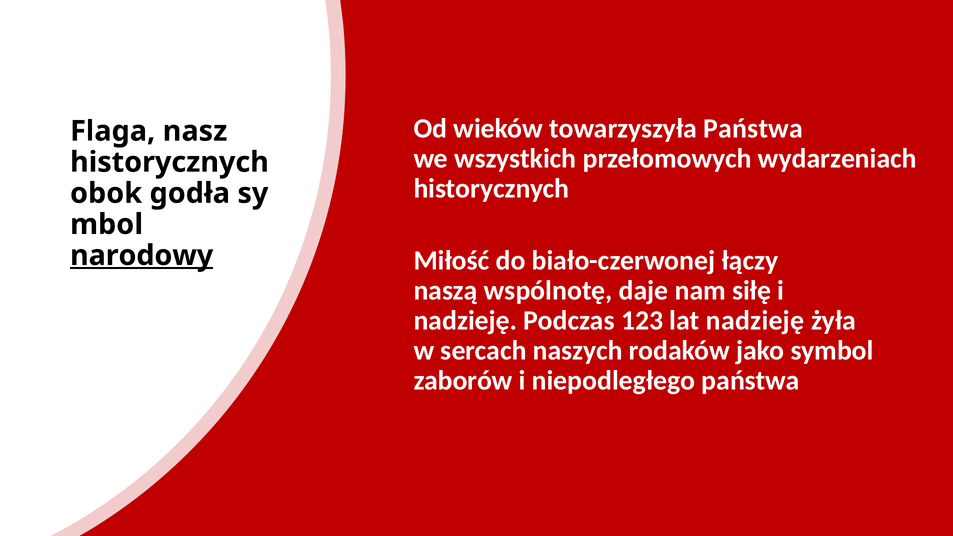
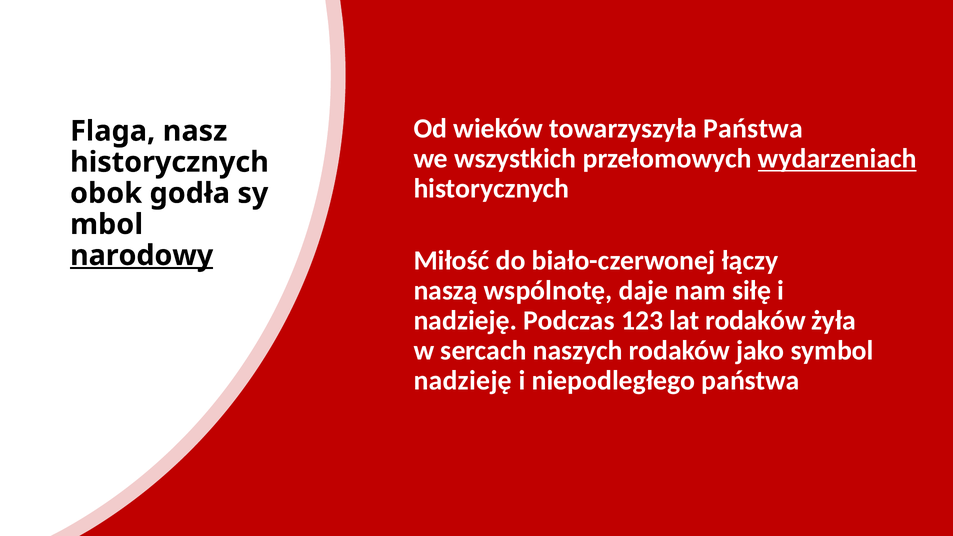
wydarzeniach underline: none -> present (837, 159)
lat nadzieję: nadzieję -> rodaków (755, 321)
zaborów: zaborów -> nadzieję (463, 380)
